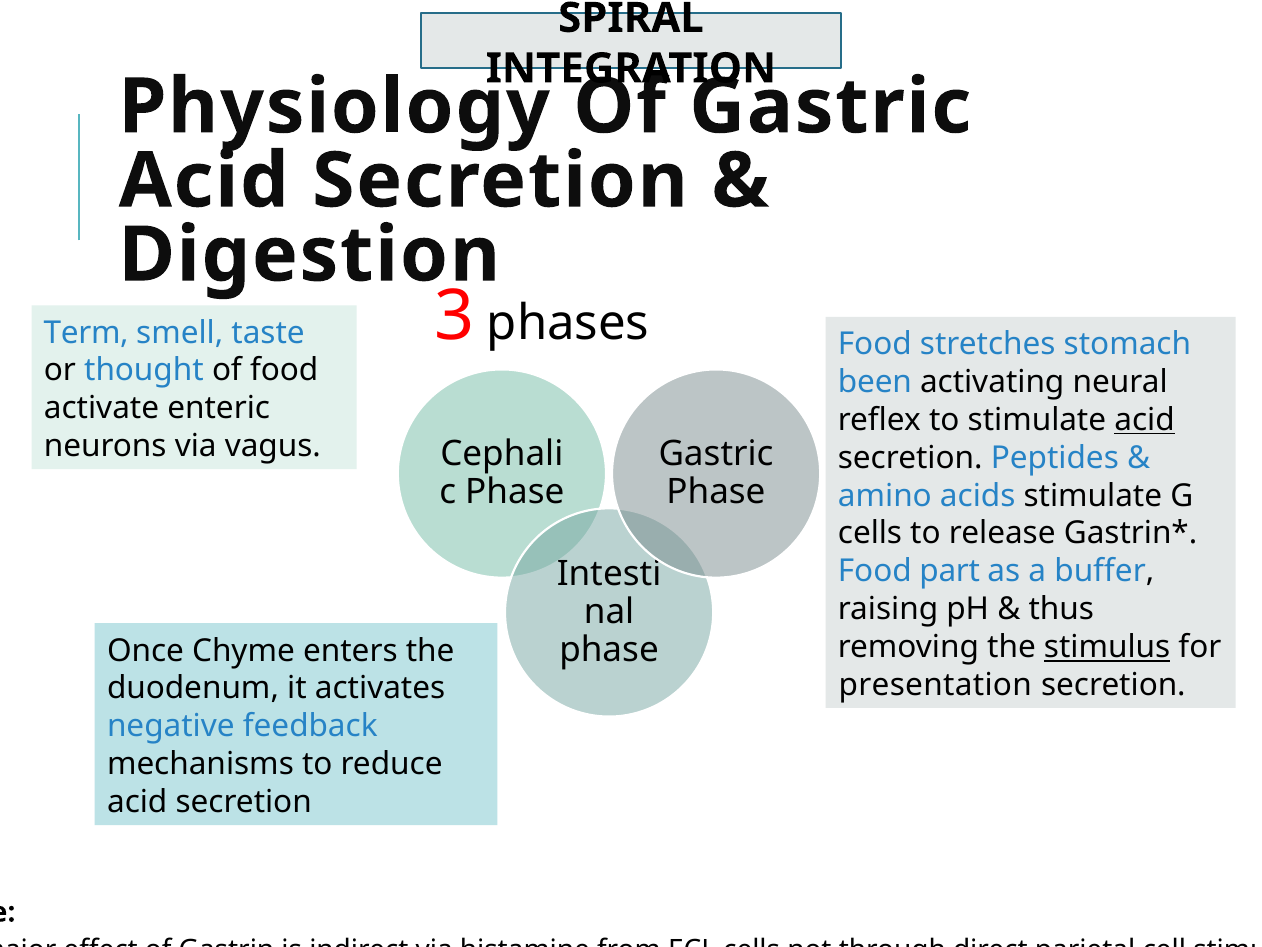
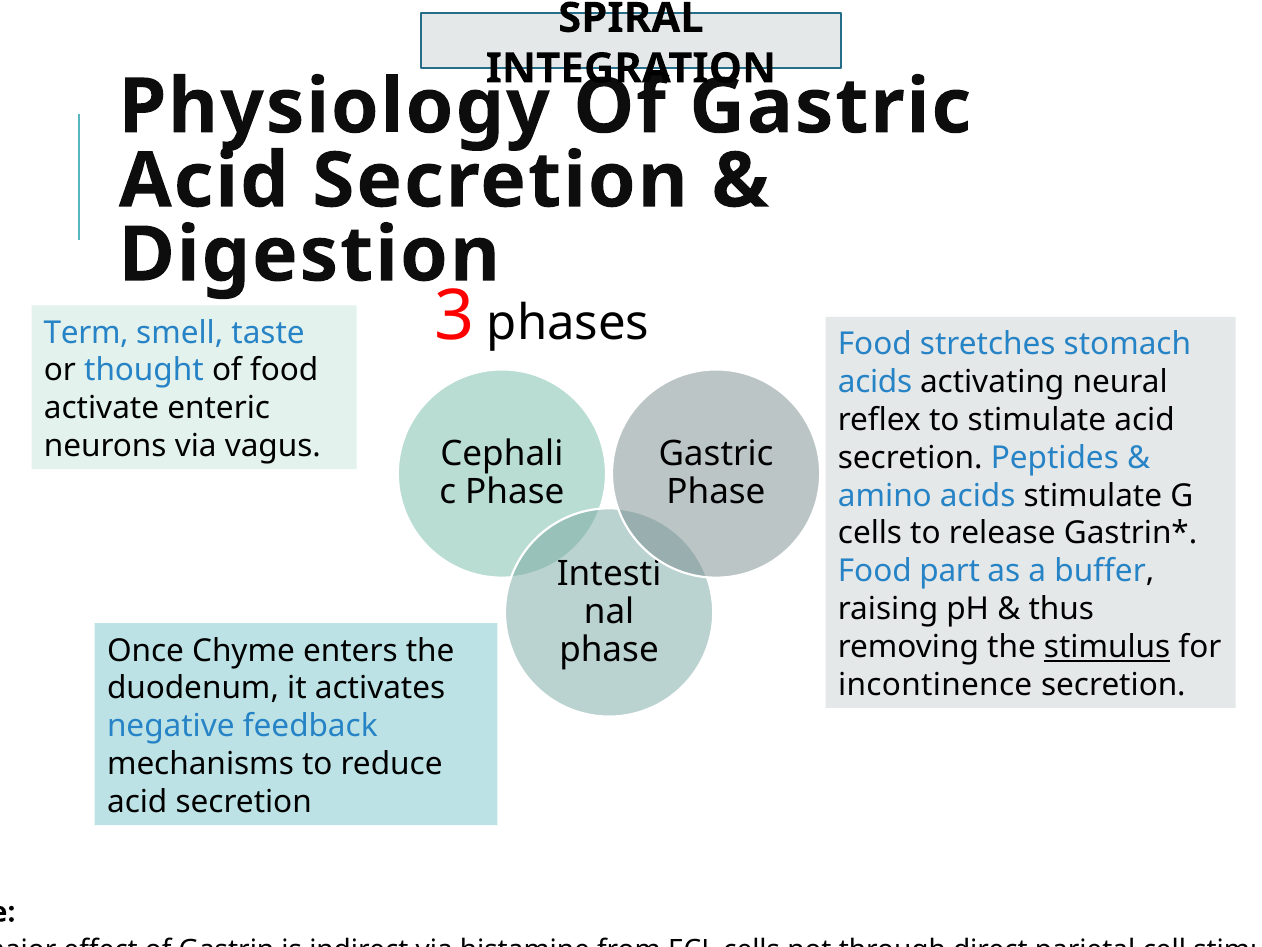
been: been -> acids (875, 382)
acid underline: present -> none (1145, 420)
presentation: presentation -> incontinence (935, 685)
